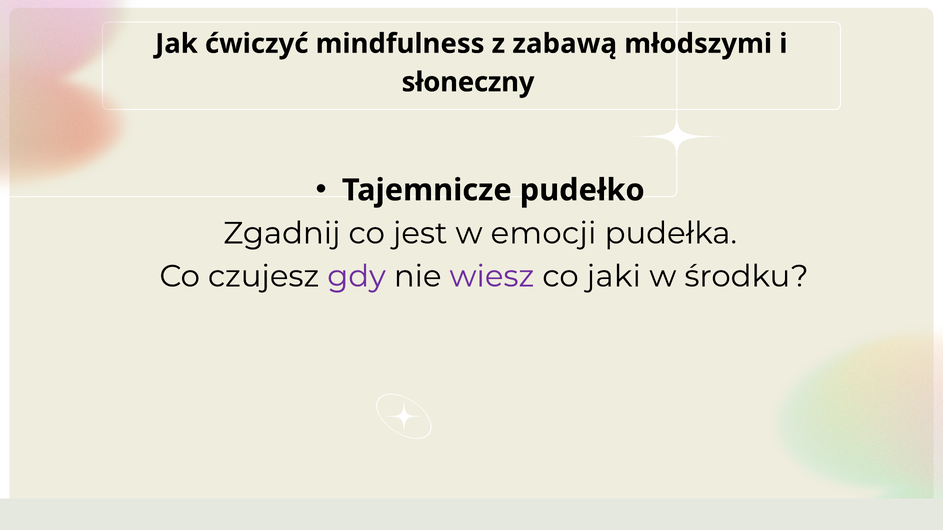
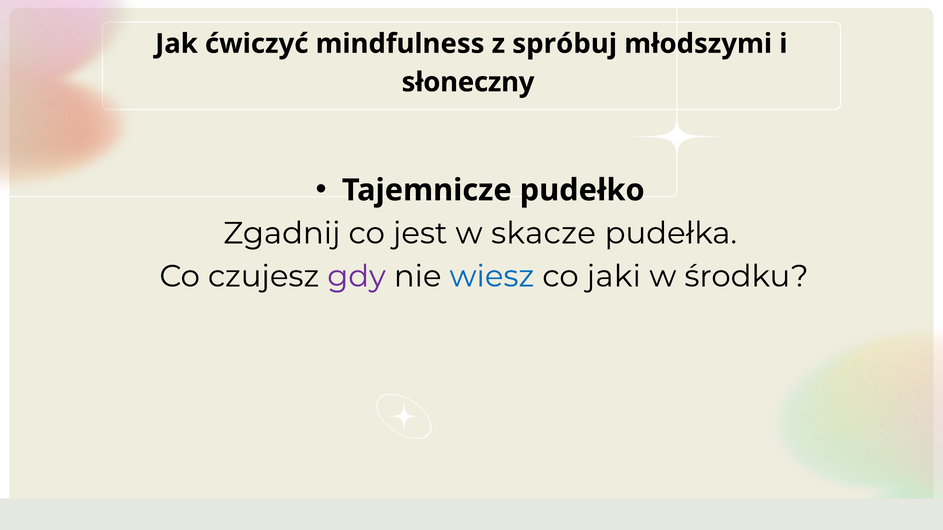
zabawą: zabawą -> spróbuj (565, 44)
emocji: emocji -> skacze (543, 233)
wiesz colour: purple -> blue (492, 277)
